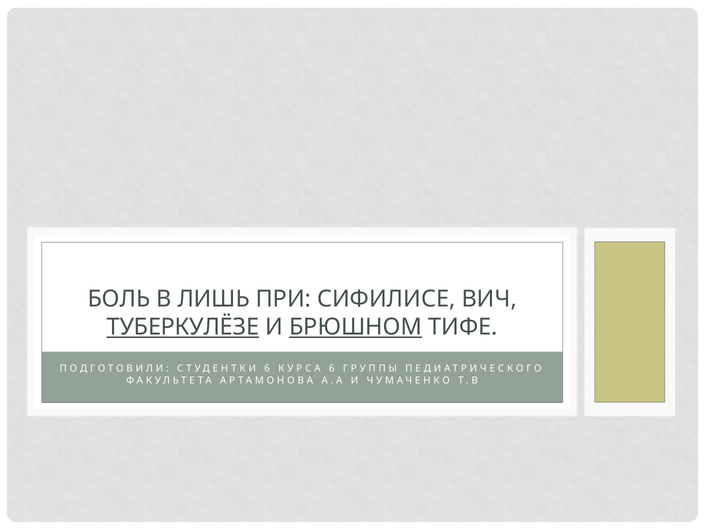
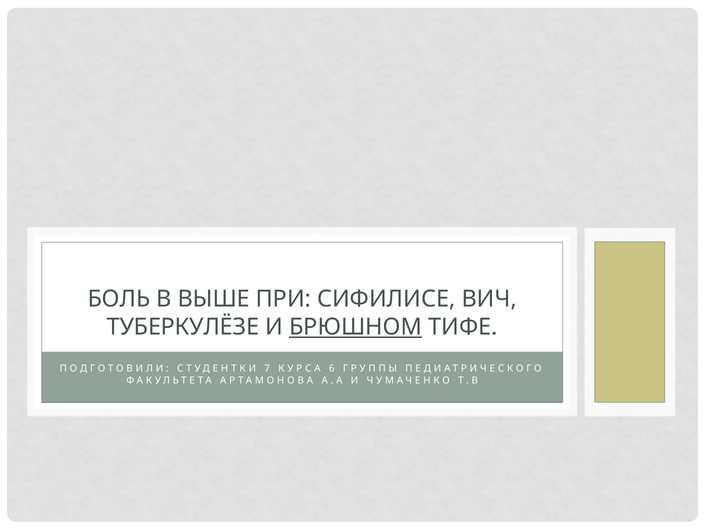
ЛИШЬ: ЛИШЬ -> ВЫШЕ (214, 299)
ТУБЕРКУЛЁЗЕ underline: present -> none (183, 327)
И 6: 6 -> 7 (267, 368)
